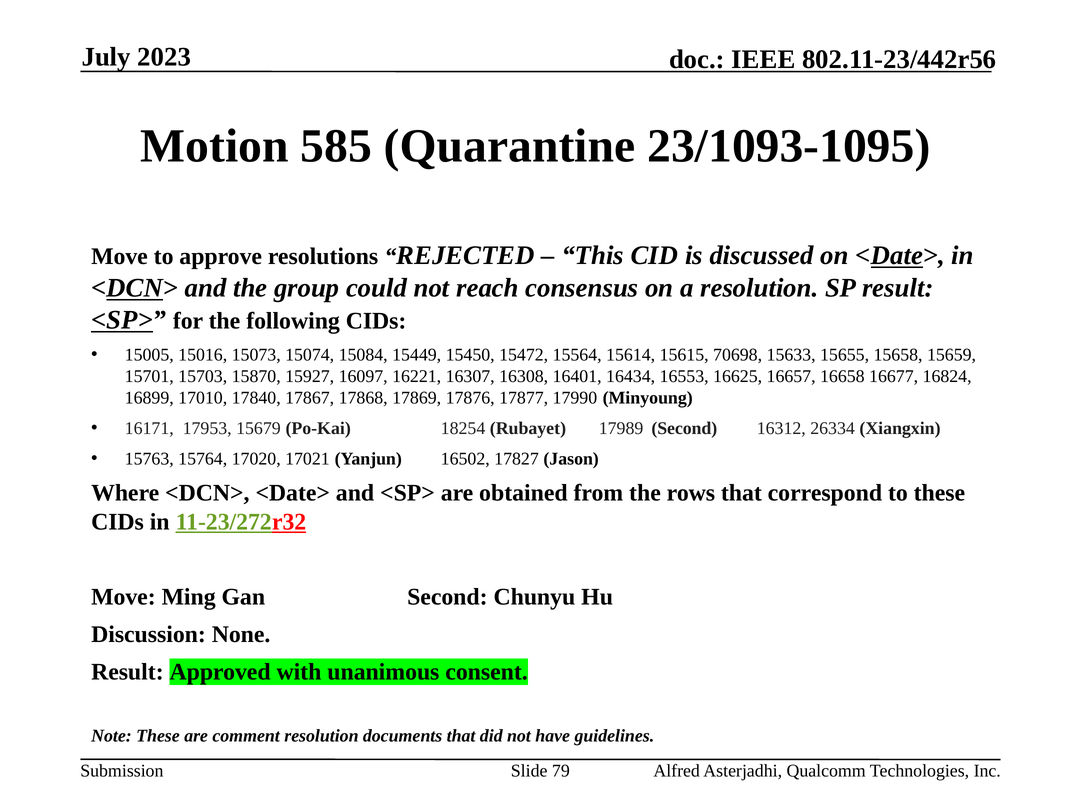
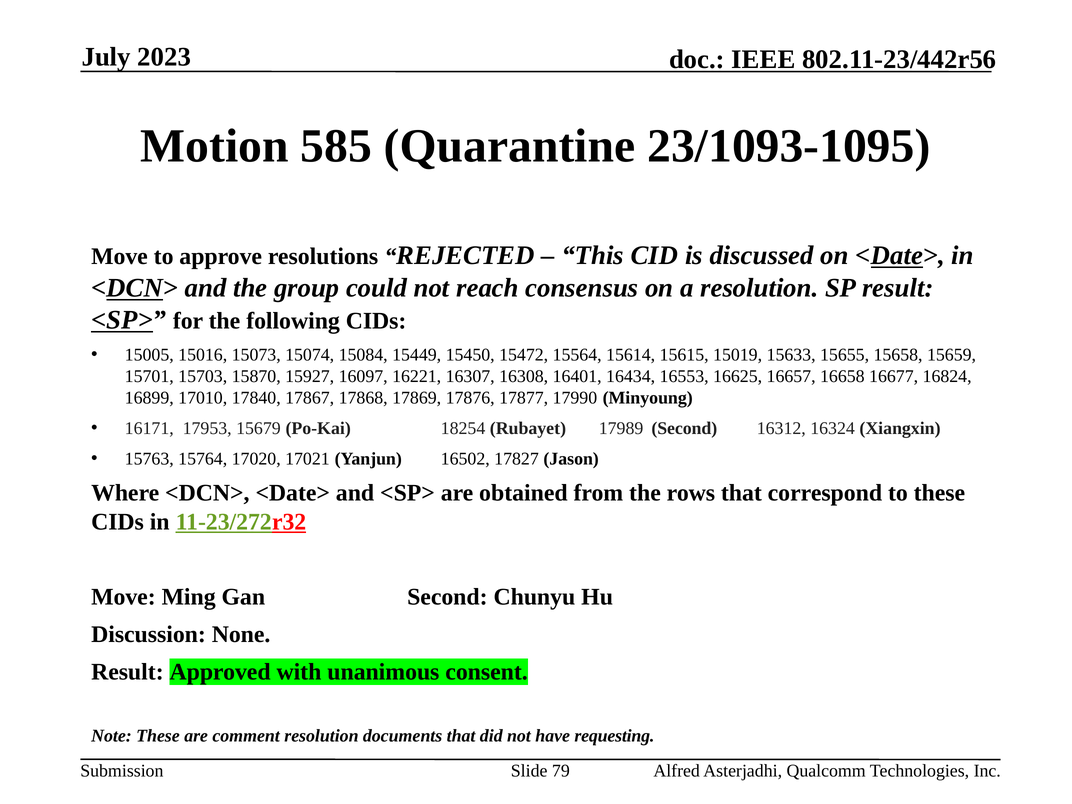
70698: 70698 -> 15019 (738, 355)
26334: 26334 -> 16324 (833, 428)
guidelines: guidelines -> requesting (614, 736)
